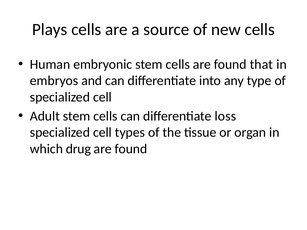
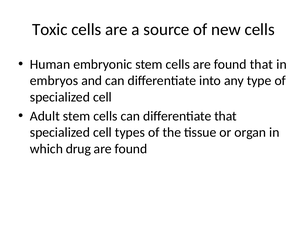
Plays: Plays -> Toxic (50, 30)
differentiate loss: loss -> that (226, 116)
